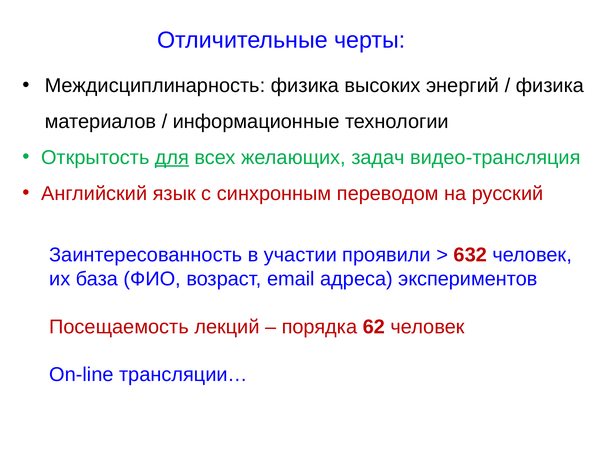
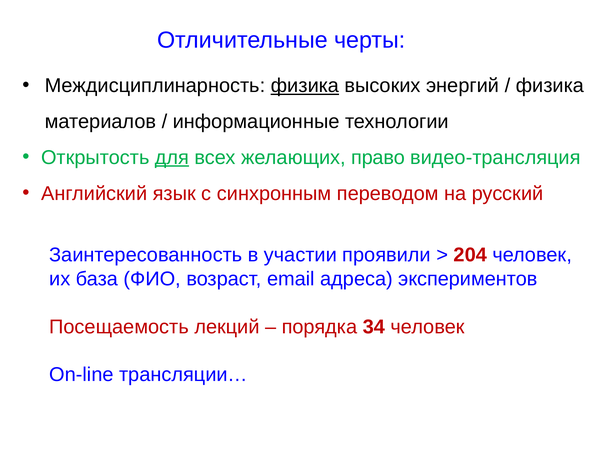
физика underline: none -> present (305, 86)
задач: задач -> право (378, 158)
632: 632 -> 204 (470, 255)
62: 62 -> 34 (374, 327)
